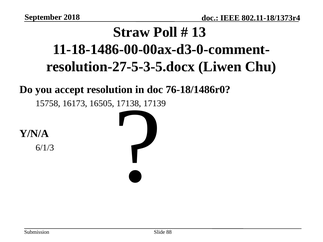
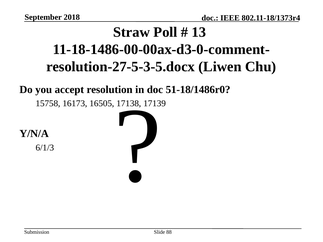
76-18/1486r0: 76-18/1486r0 -> 51-18/1486r0 (198, 90)
